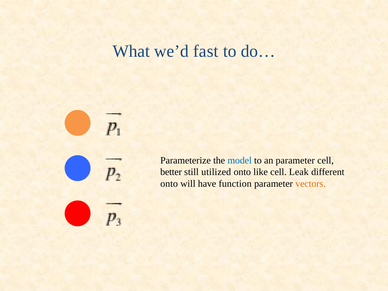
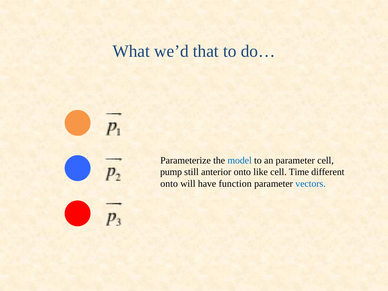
fast: fast -> that (206, 51)
better: better -> pump (171, 172)
utilized: utilized -> anterior (216, 172)
Leak: Leak -> Time (299, 172)
vectors colour: orange -> blue (311, 184)
